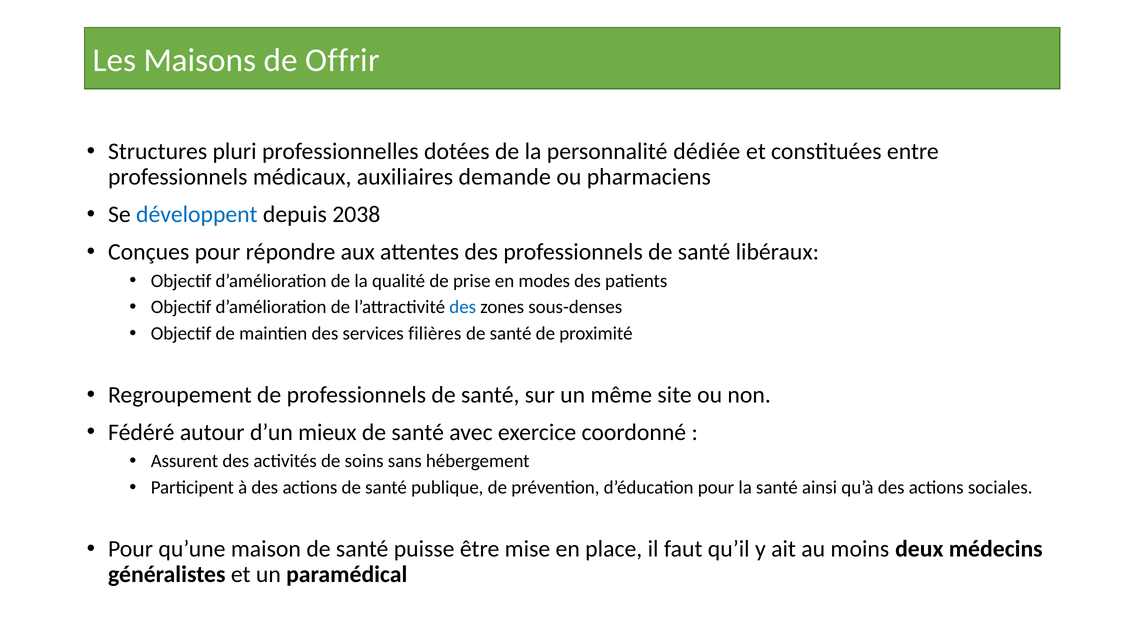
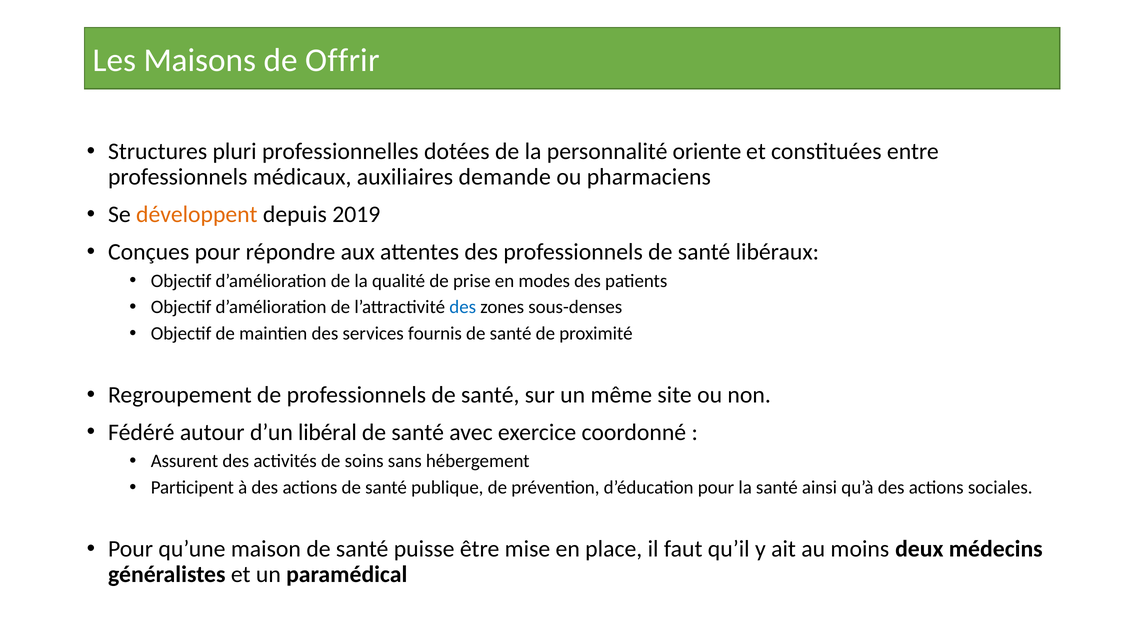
dédiée: dédiée -> oriente (707, 151)
développent colour: blue -> orange (197, 214)
2038: 2038 -> 2019 (356, 214)
filières: filières -> fournis (435, 334)
mieux: mieux -> libéral (327, 432)
